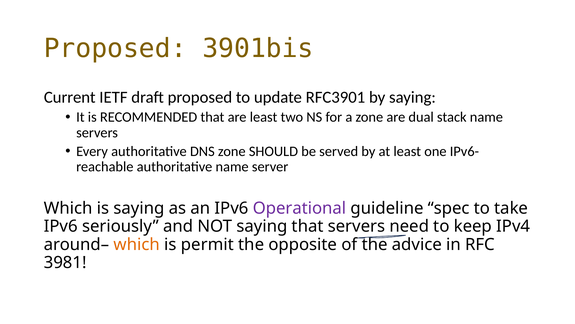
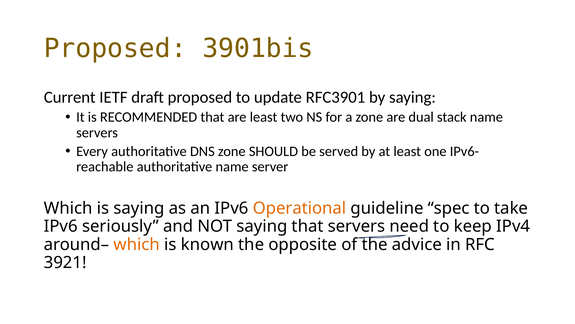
Operational colour: purple -> orange (300, 208)
permit: permit -> known (207, 244)
3981: 3981 -> 3921 (65, 262)
